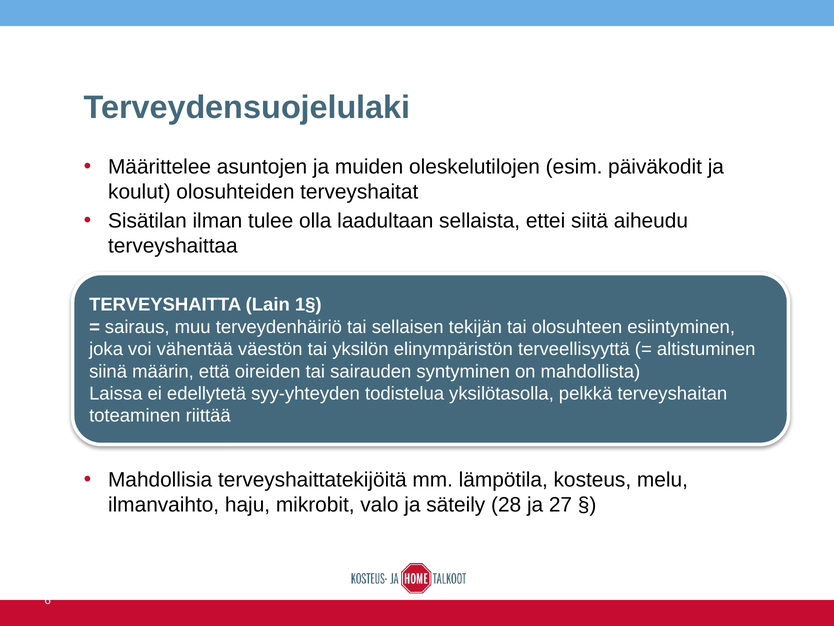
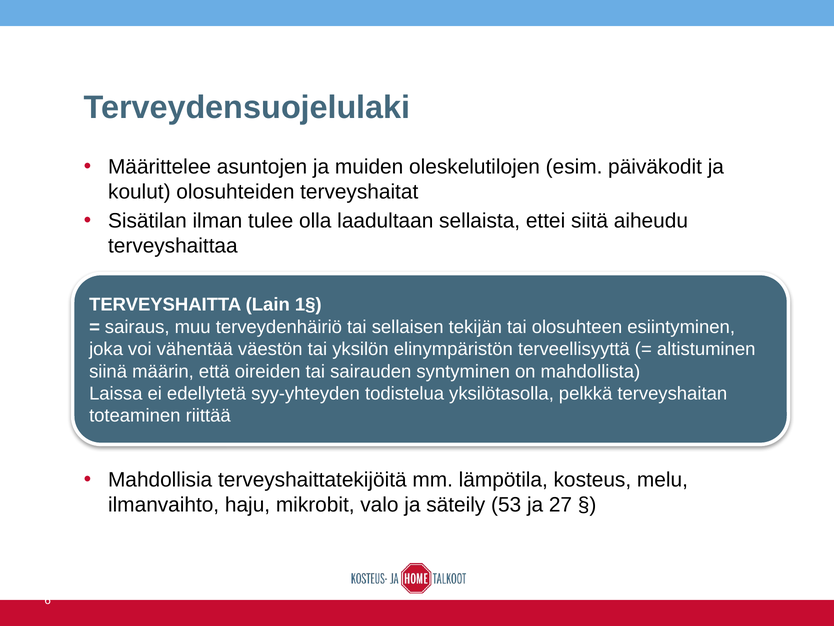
28: 28 -> 53 (506, 504)
